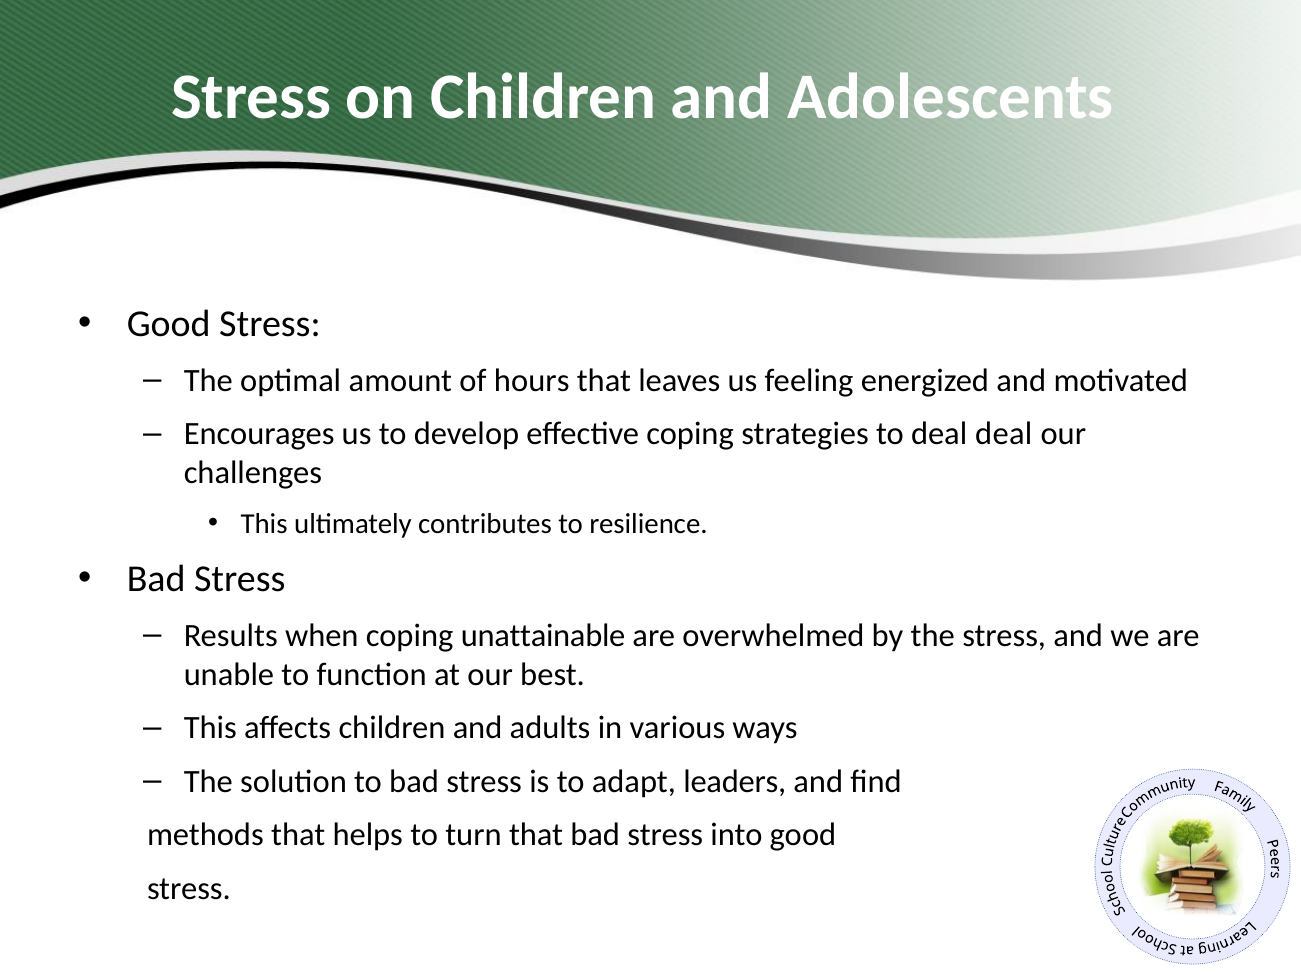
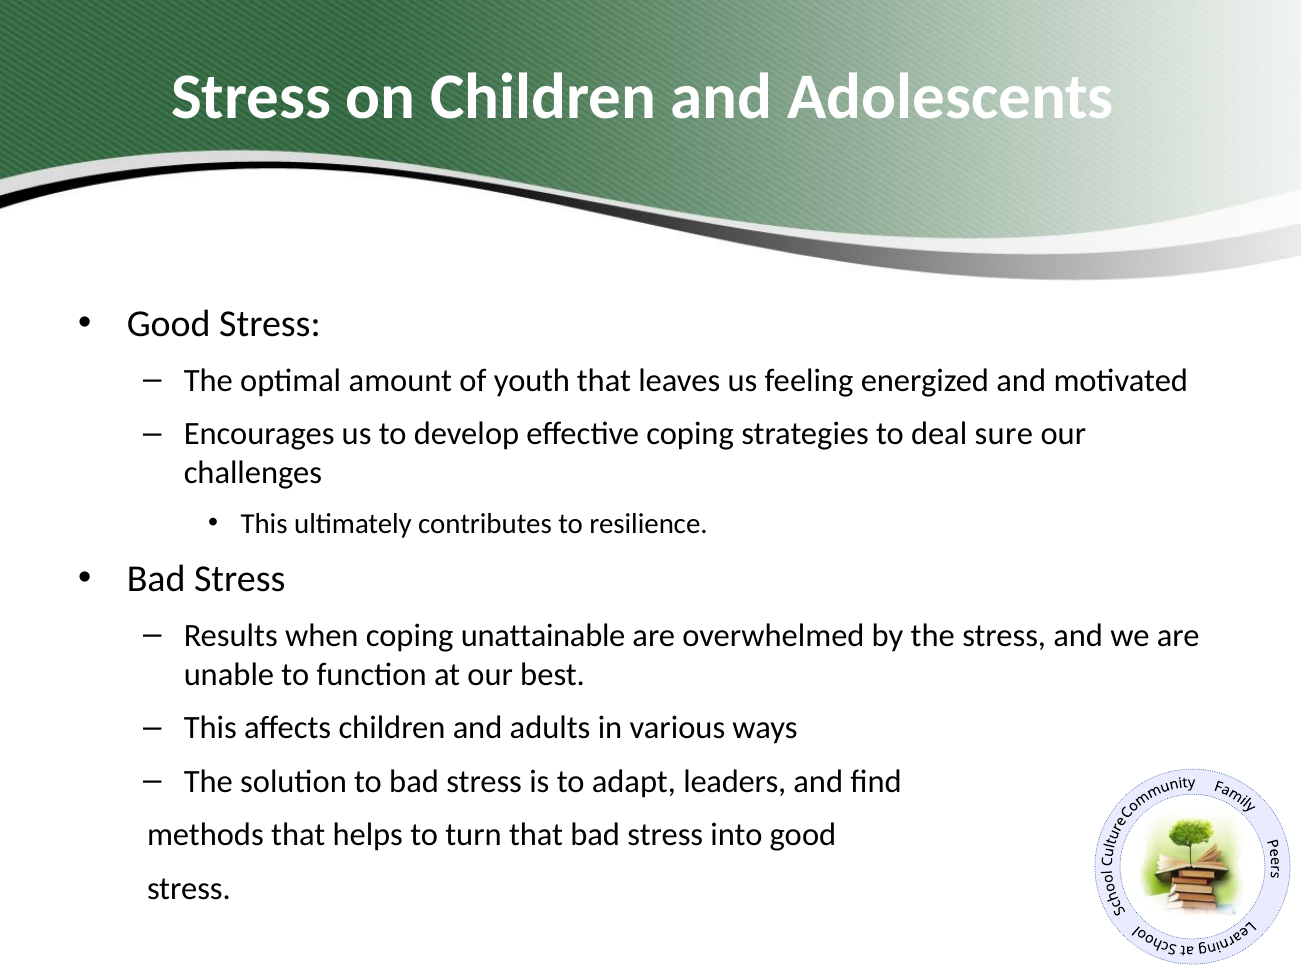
hours: hours -> youth (532, 381)
deal deal: deal -> sure (1004, 434)
